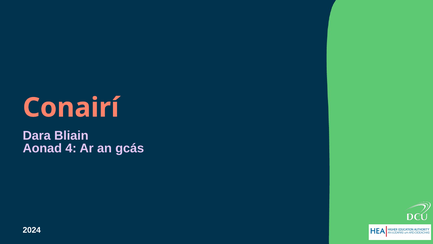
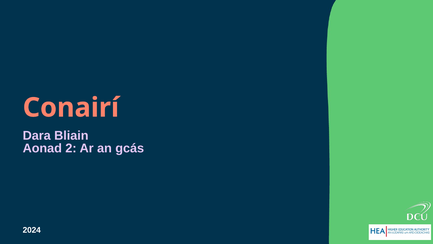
4: 4 -> 2 (71, 148)
